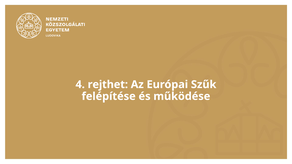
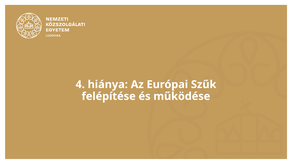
rejthet: rejthet -> hiánya (108, 85)
